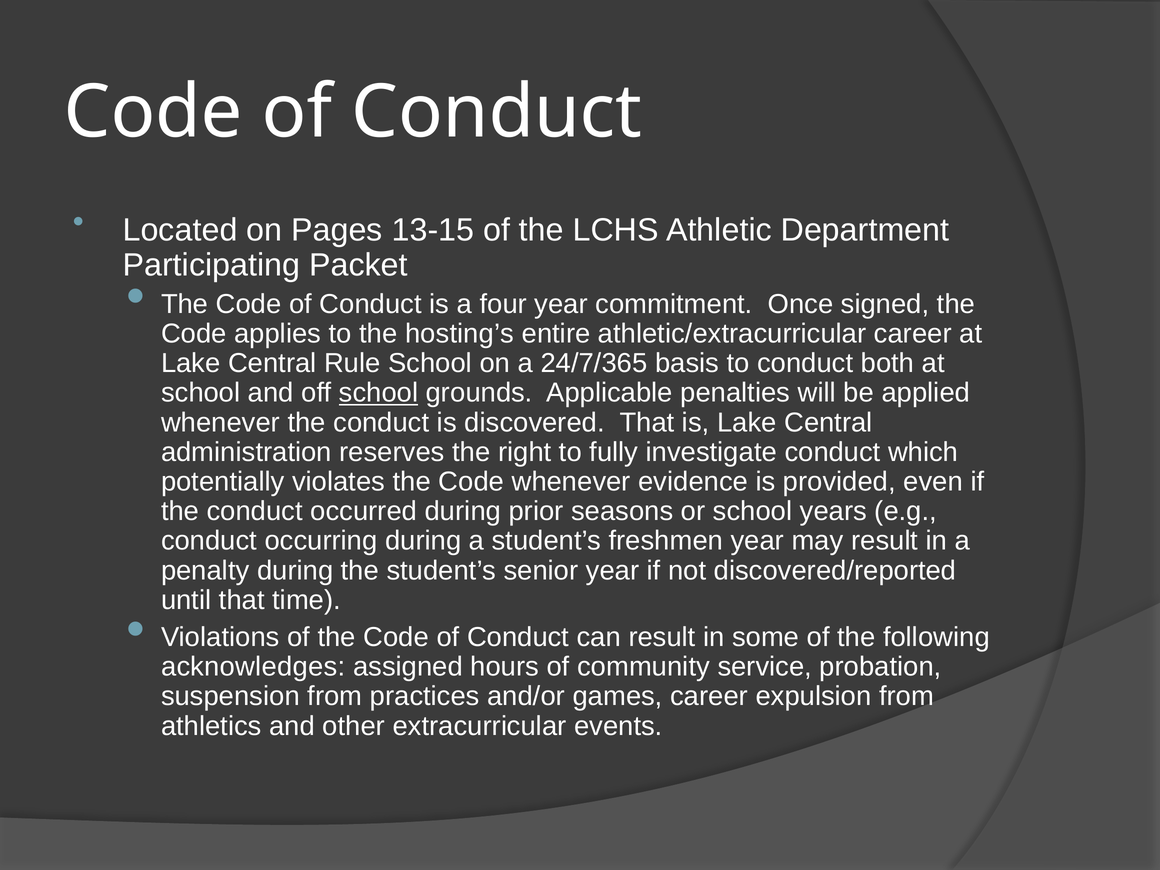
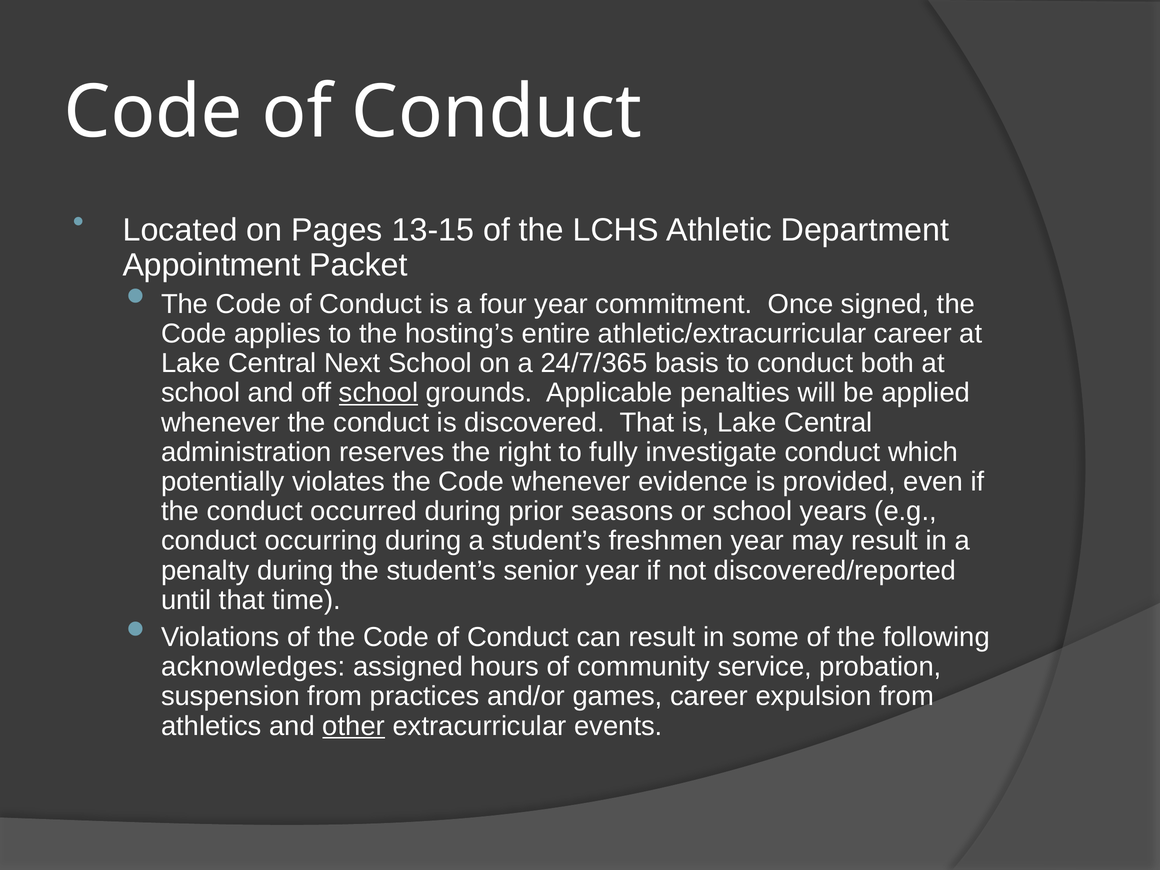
Participating: Participating -> Appointment (212, 265)
Rule: Rule -> Next (352, 363)
other underline: none -> present (354, 726)
